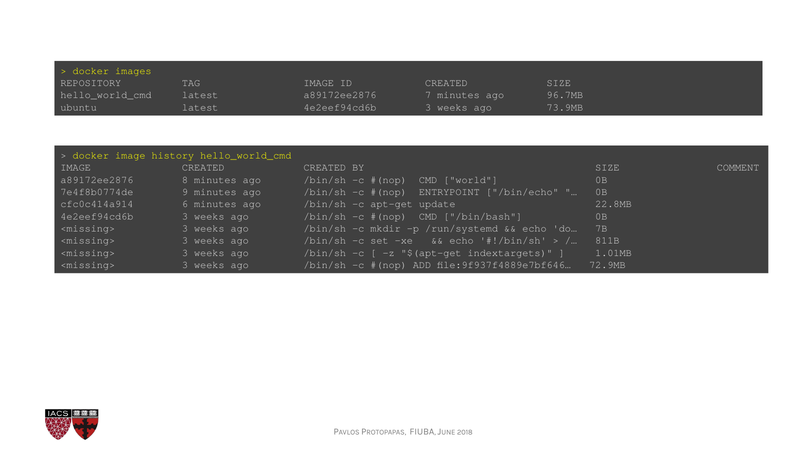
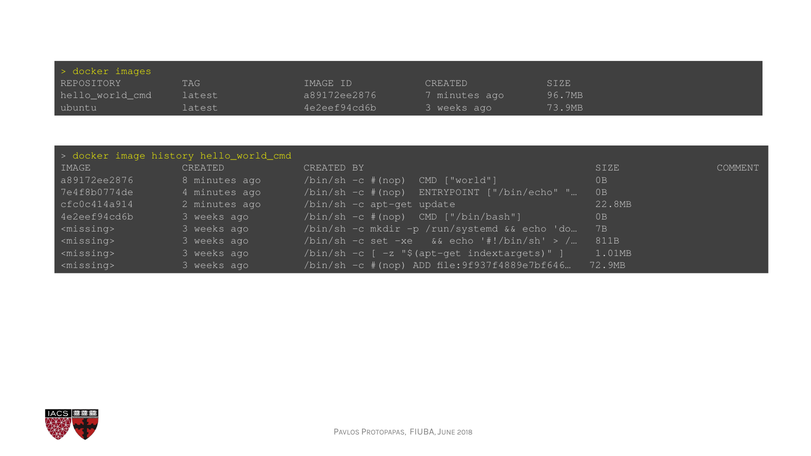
9: 9 -> 4 (185, 192)
6: 6 -> 2 (185, 204)
